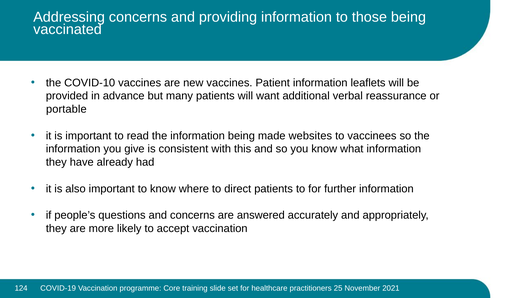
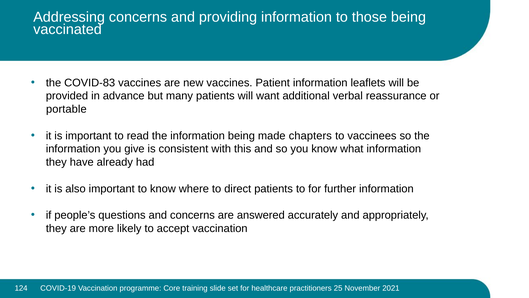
COVID-10: COVID-10 -> COVID-83 (90, 83)
websites: websites -> chapters (310, 136)
